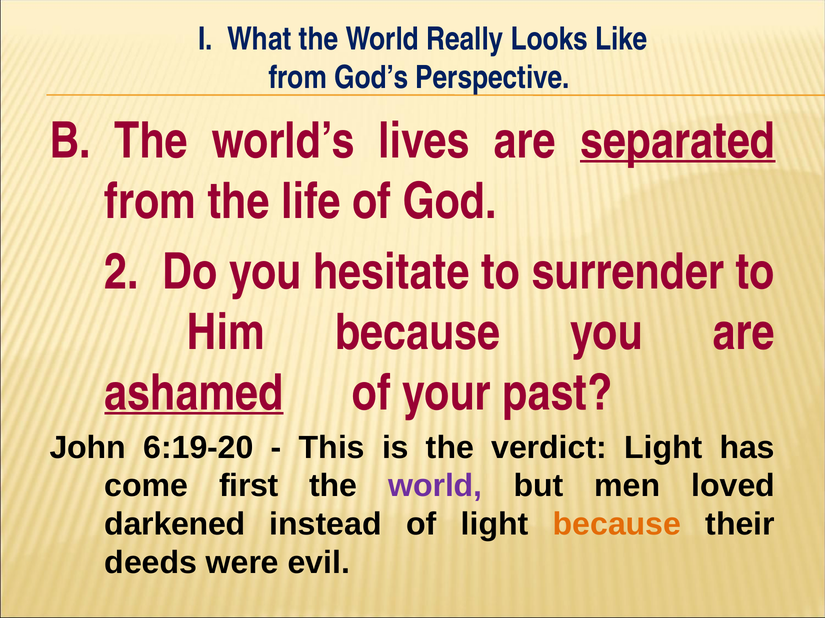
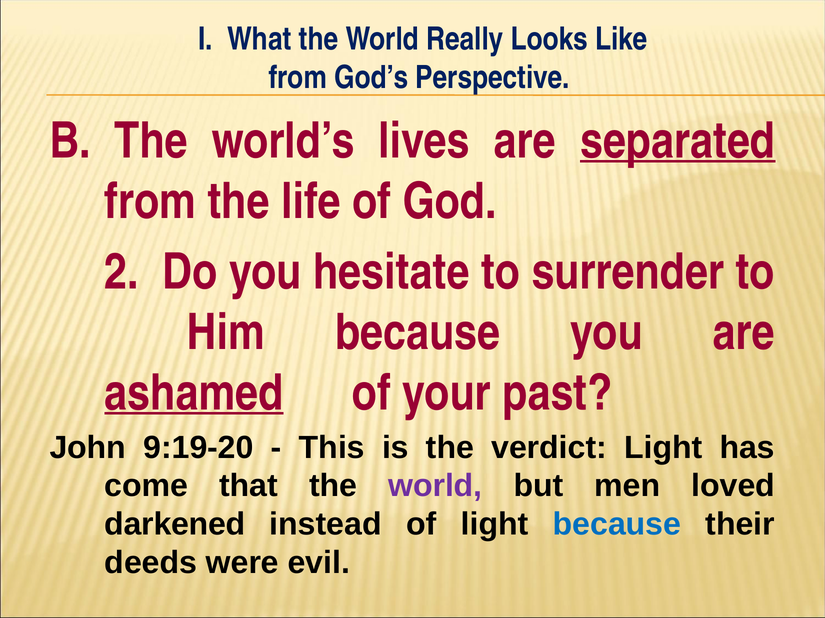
6:19-20: 6:19-20 -> 9:19-20 (198, 448)
first: first -> that (249, 486)
because colour: orange -> blue (617, 525)
